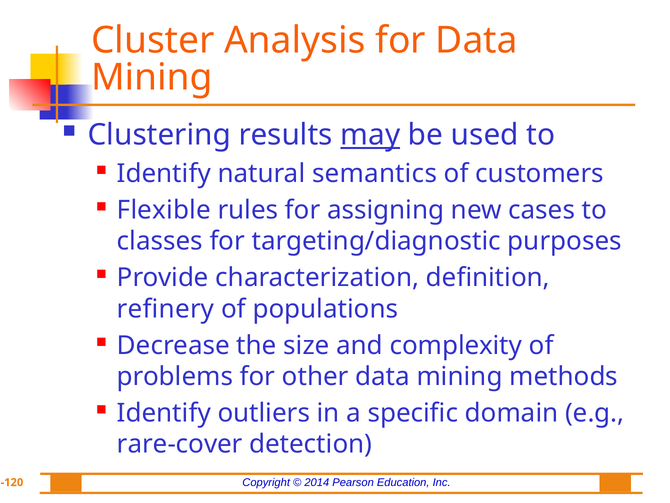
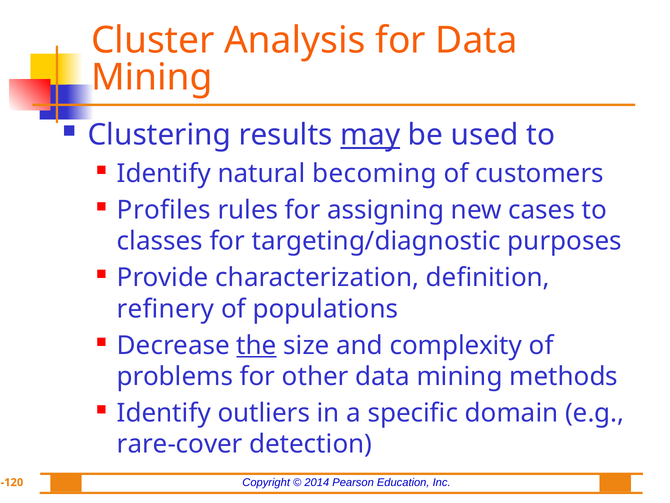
semantics: semantics -> becoming (375, 173)
Flexible: Flexible -> Profiles (164, 210)
the underline: none -> present (257, 345)
